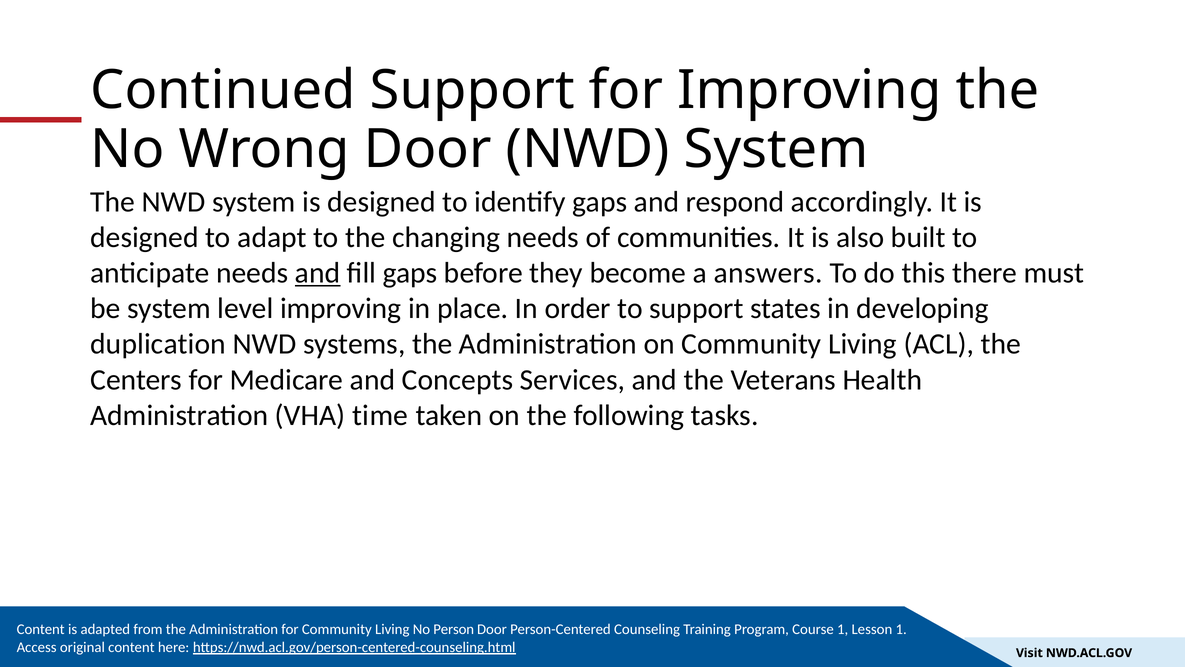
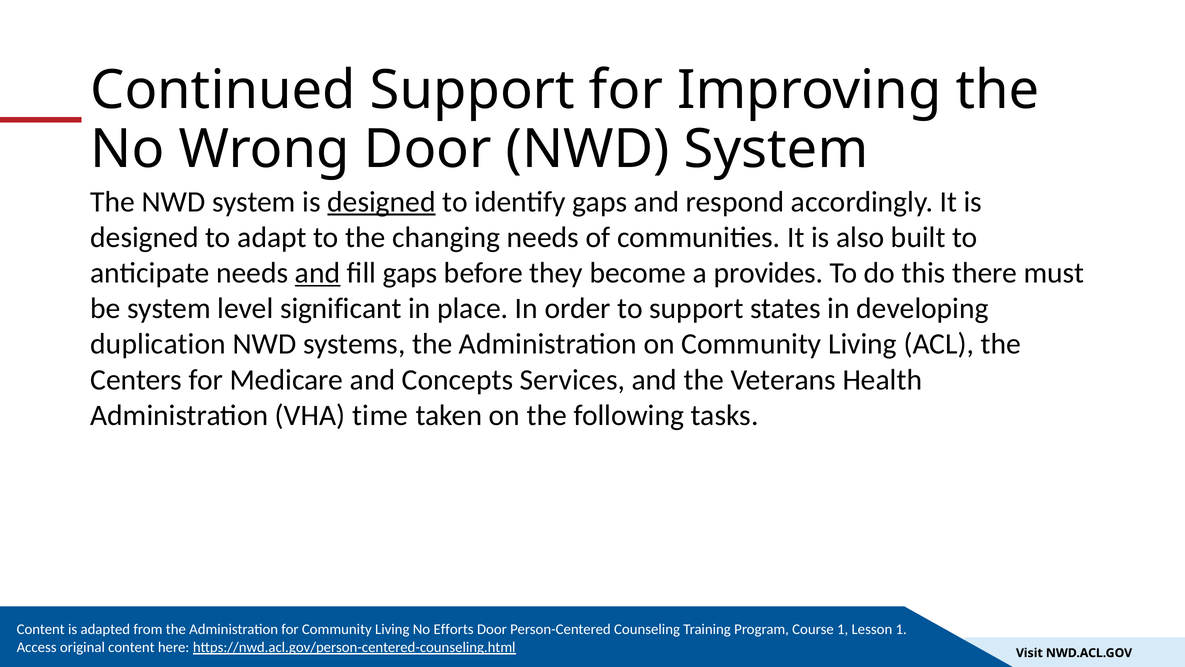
designed underline: none -> present (381, 202)
answers: answers -> provides (769, 273)
level improving: improving -> significant (341, 308)
Person: Person -> Efforts (454, 629)
